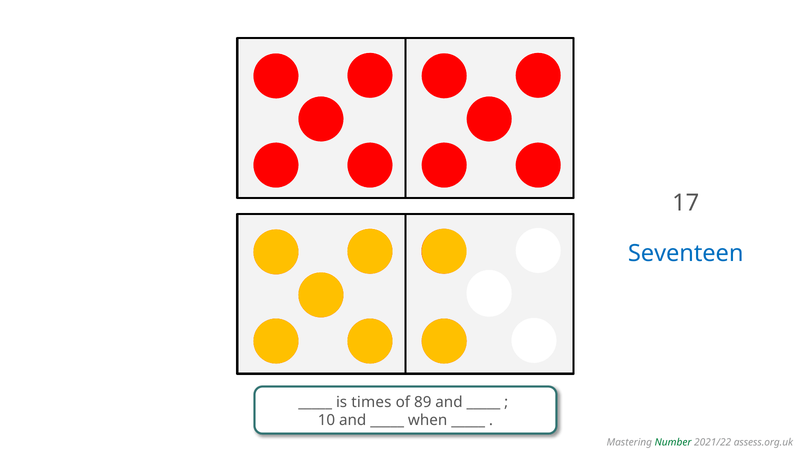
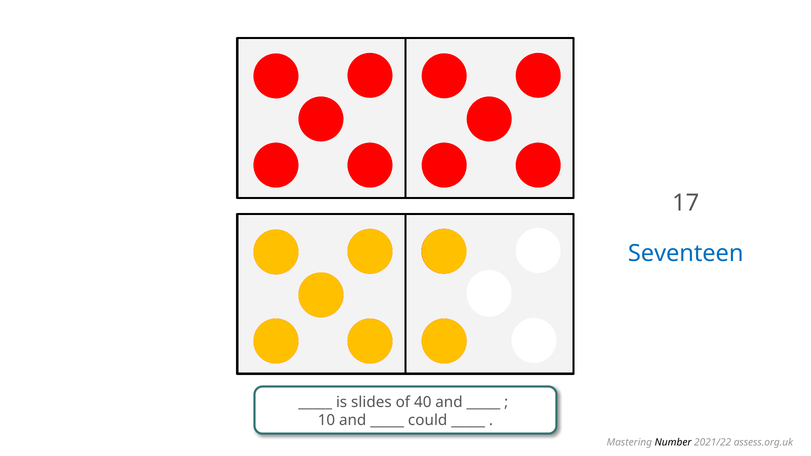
times: times -> slides (371, 402)
89: 89 -> 40 (423, 402)
when: when -> could (428, 420)
Number colour: green -> black (673, 443)
